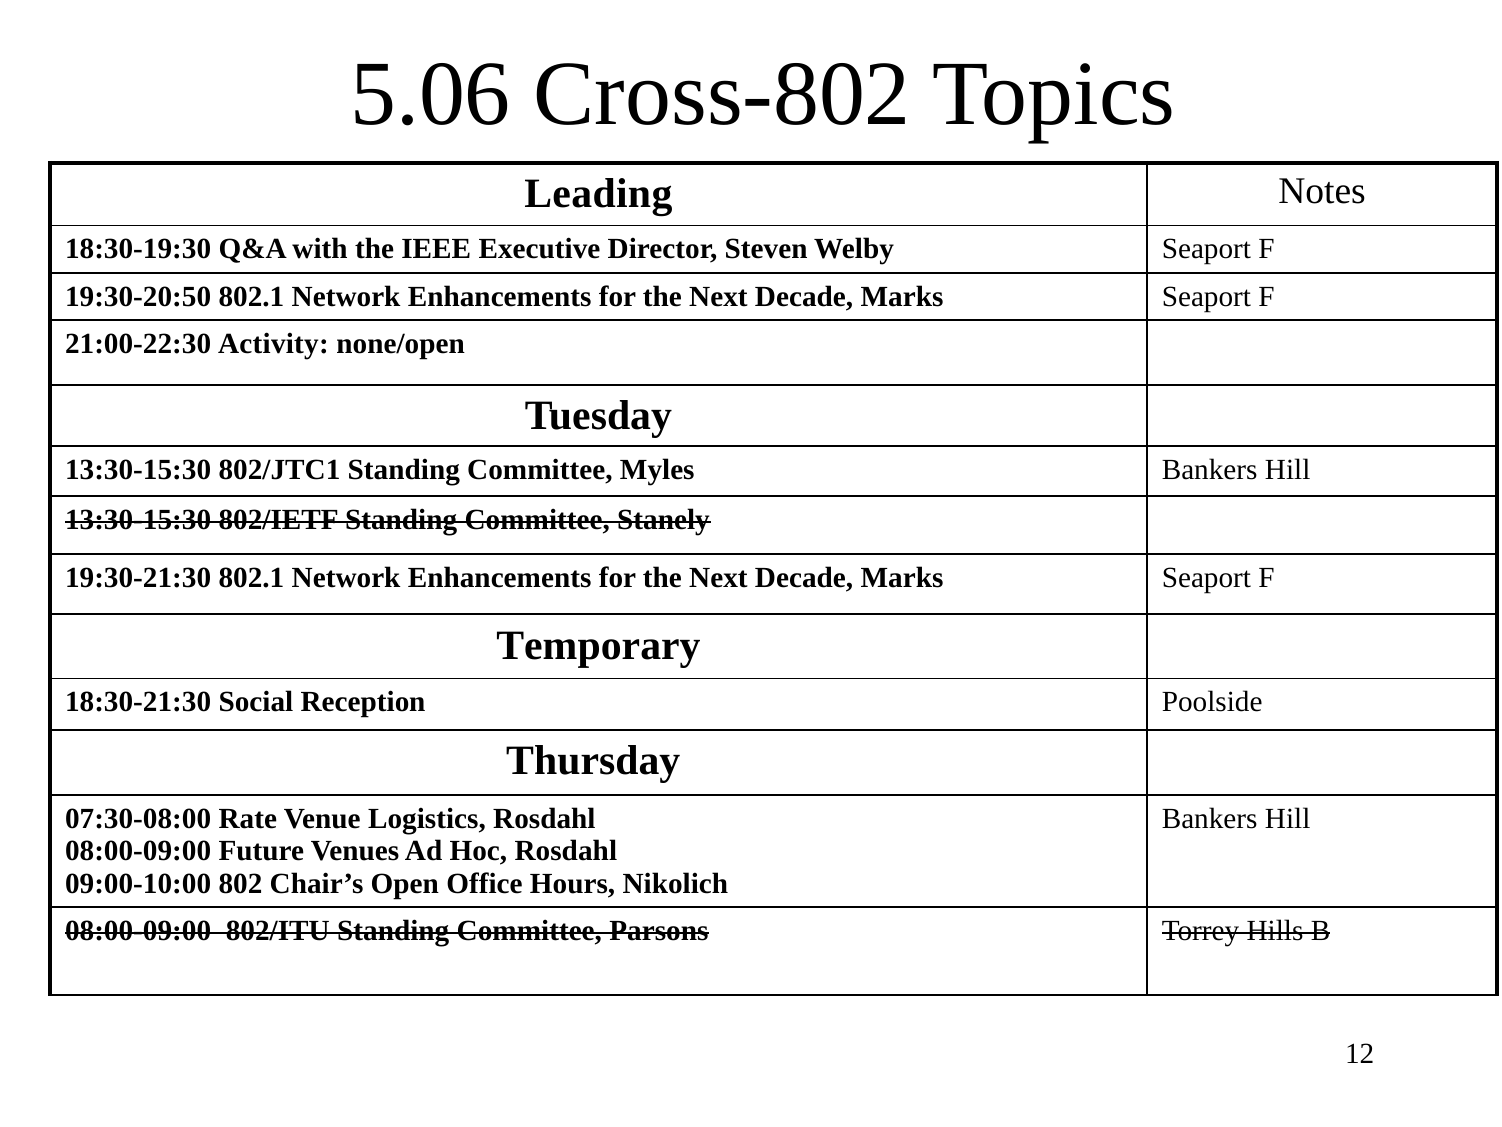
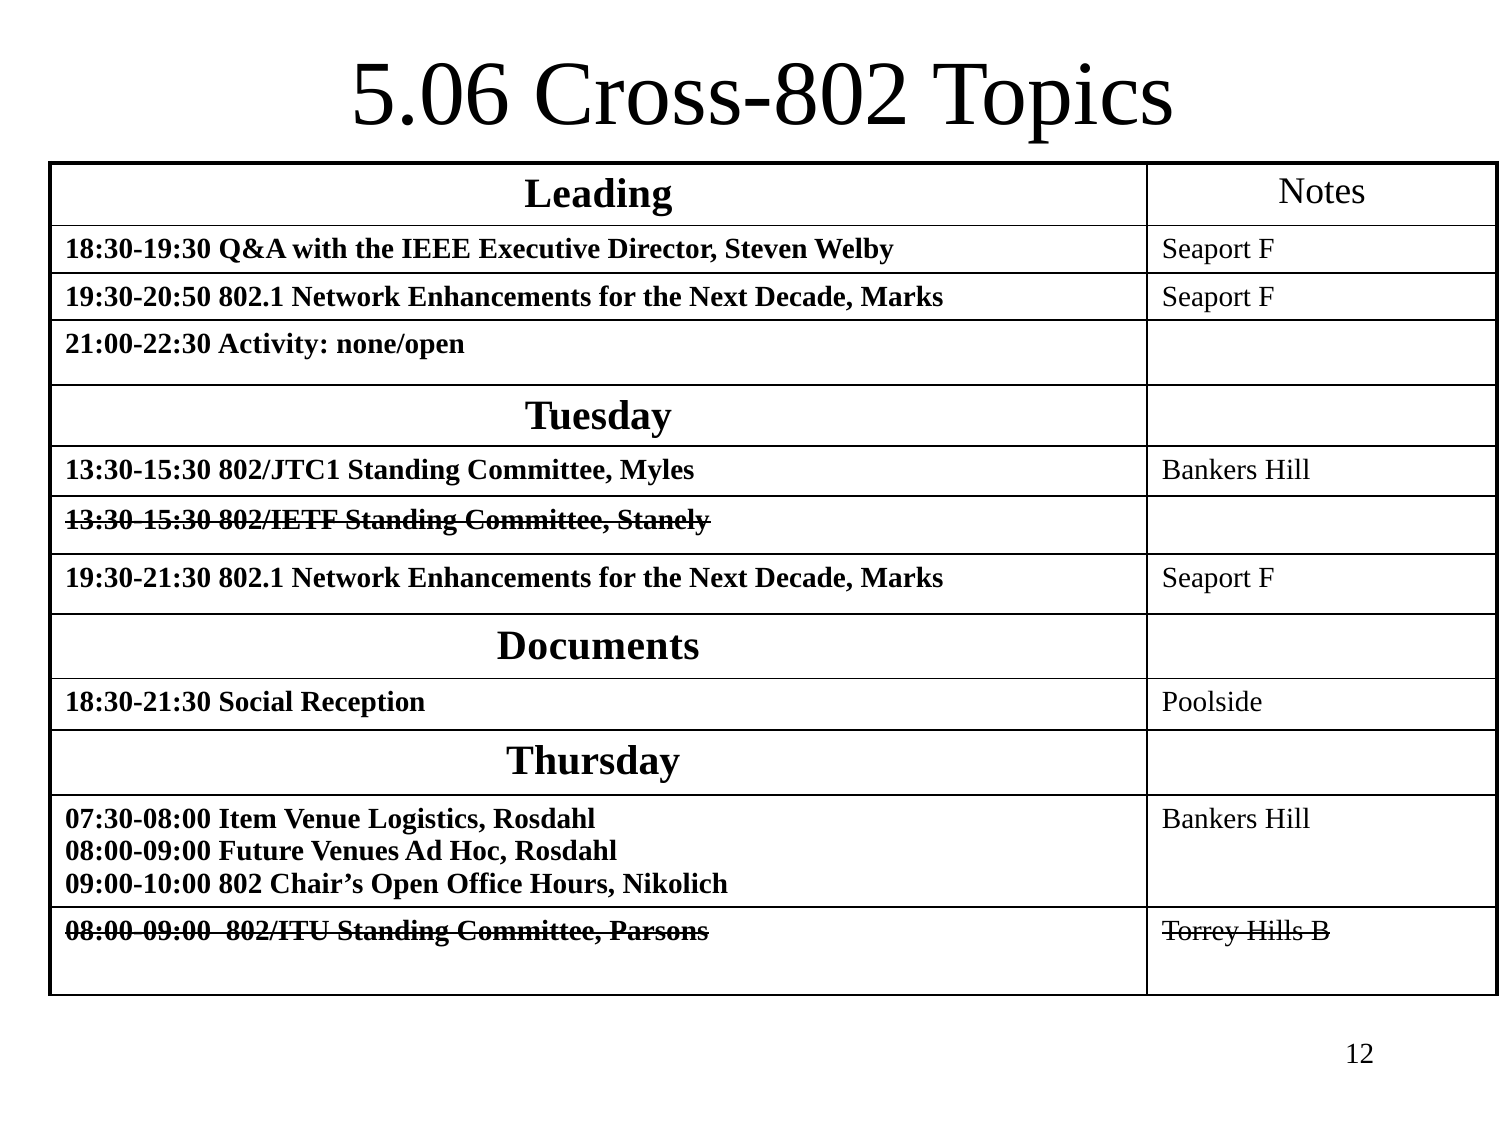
Temporary: Temporary -> Documents (598, 645)
Rate: Rate -> Item (248, 819)
